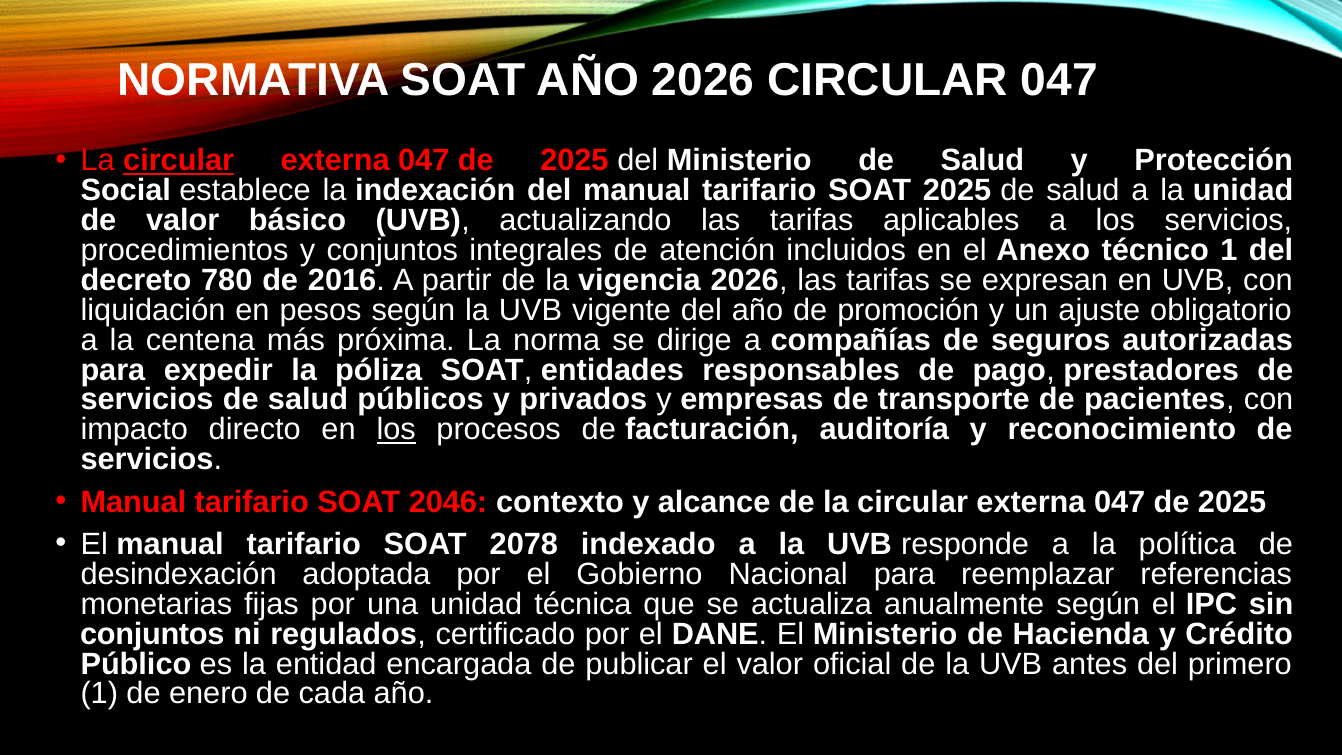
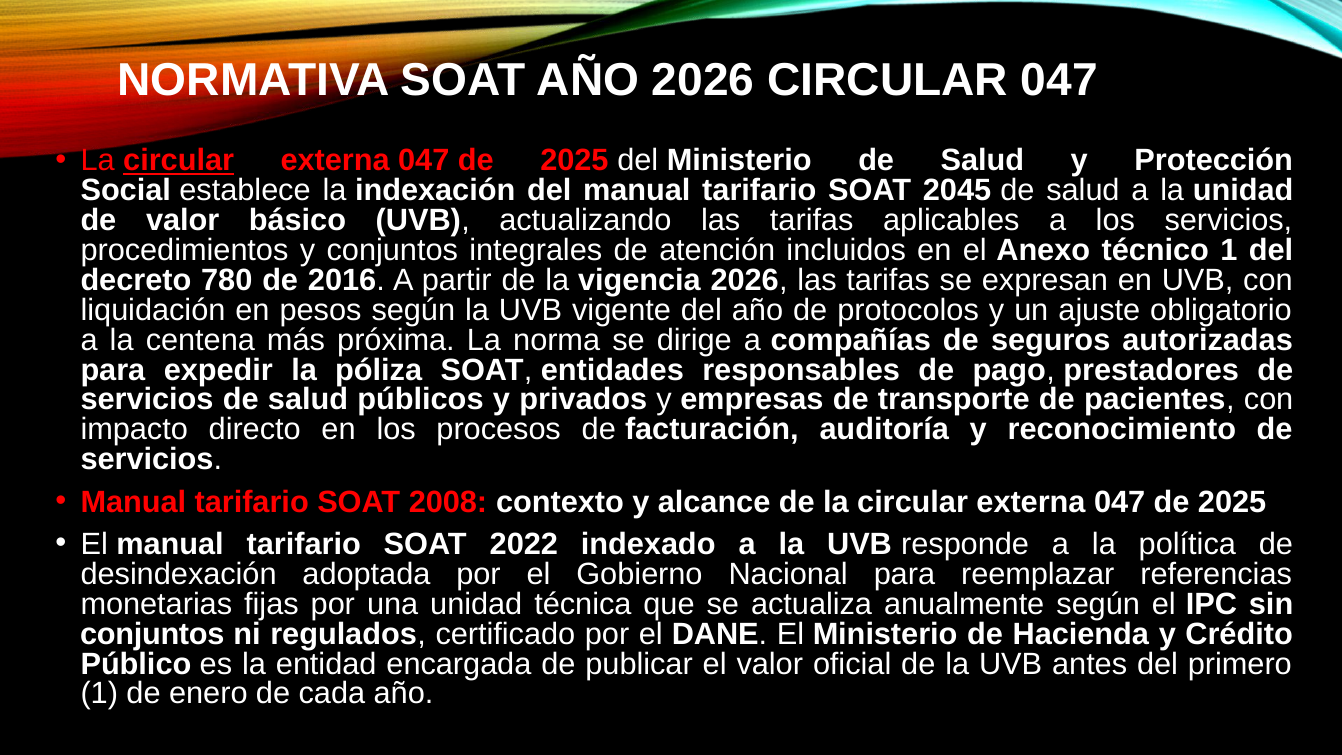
SOAT 2025: 2025 -> 2045 (957, 191)
promoción: promoción -> protocolos (908, 310)
los underline: present -> none (396, 430)
2046: 2046 -> 2008 (448, 502)
2078: 2078 -> 2022 (524, 544)
